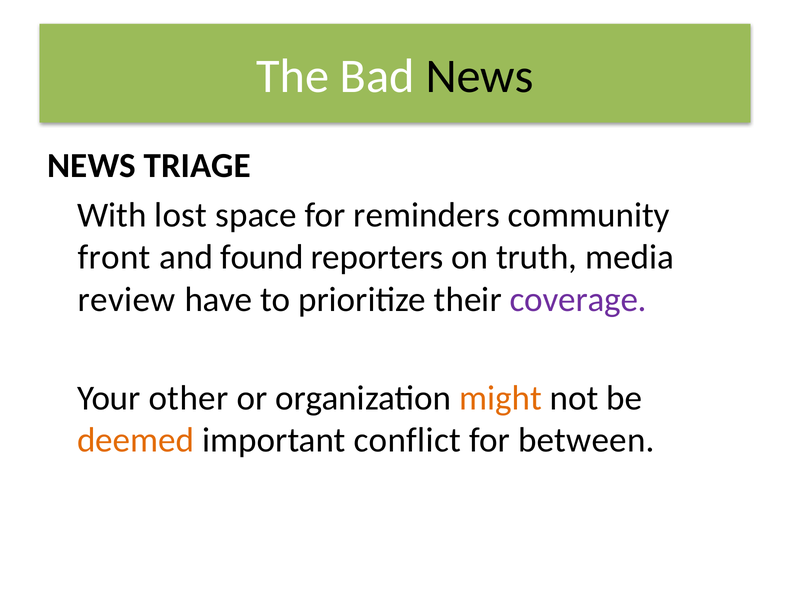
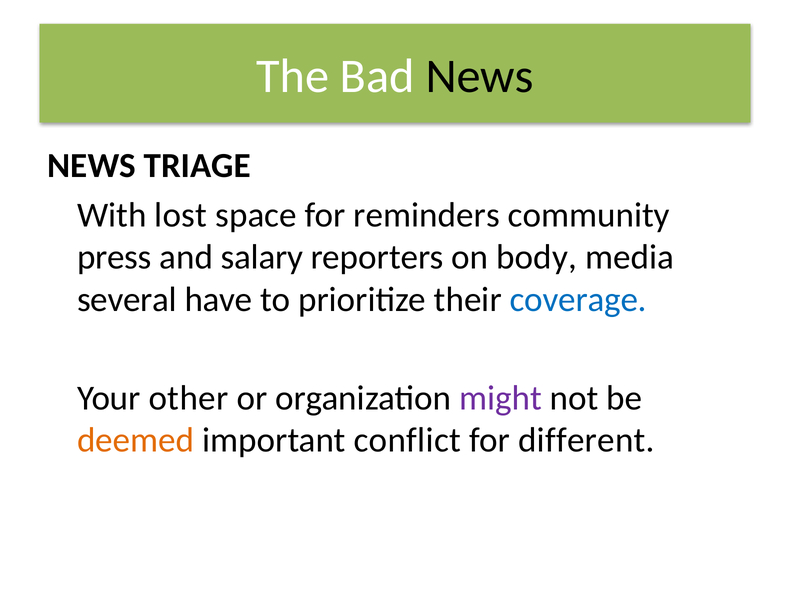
front: front -> press (114, 257)
found: found -> salary (262, 257)
truth: truth -> body (537, 257)
review: review -> several (127, 299)
coverage colour: purple -> blue (578, 299)
might colour: orange -> purple (501, 398)
between: between -> different (586, 440)
